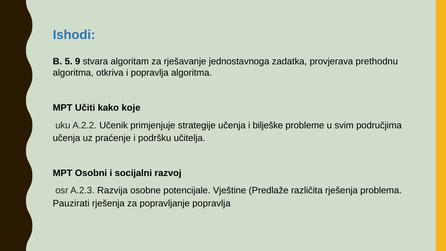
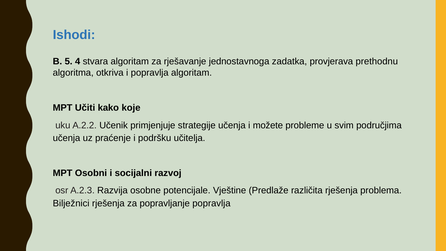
9: 9 -> 4 (78, 61)
popravlja algoritma: algoritma -> algoritam (192, 73)
bilješke: bilješke -> možete (268, 125)
Pauzirati: Pauzirati -> Bilježnici (71, 203)
